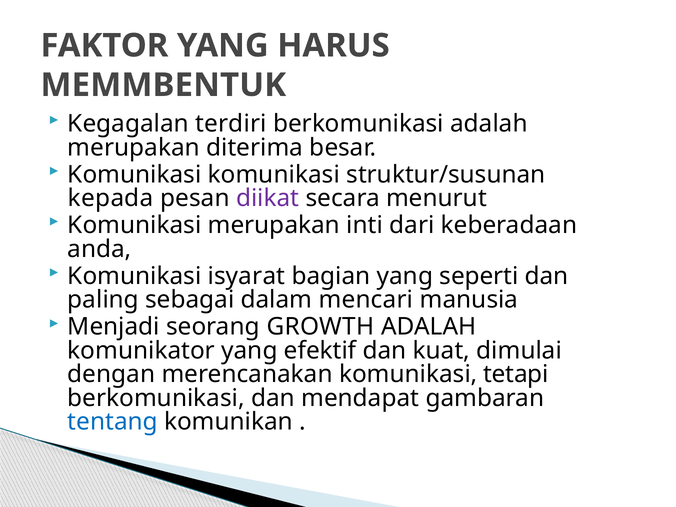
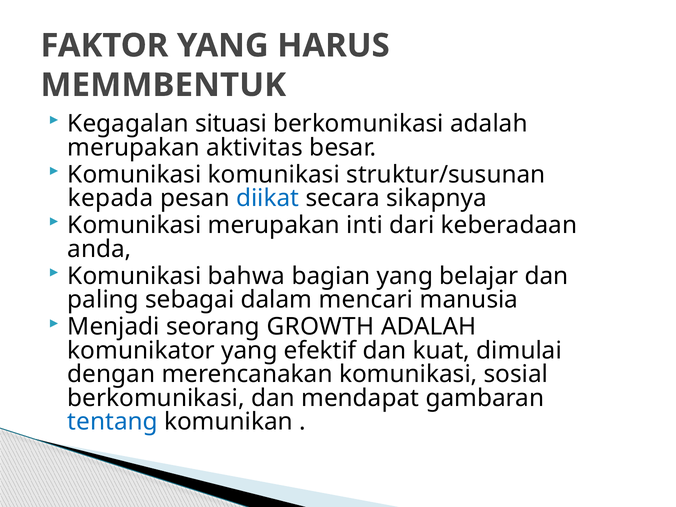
terdiri: terdiri -> situasi (231, 124)
diterima: diterima -> aktivitas (255, 147)
diikat colour: purple -> blue (268, 198)
menurut: menurut -> sikapnya (437, 198)
isyarat: isyarat -> bahwa (246, 276)
seperti: seperti -> belajar (479, 276)
tetapi: tetapi -> sosial (516, 374)
